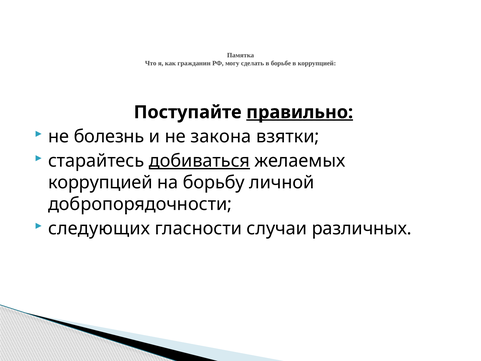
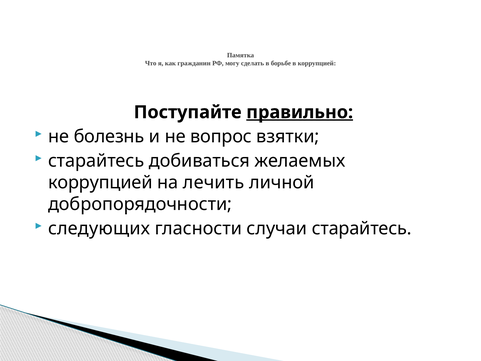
закона: закона -> вопрос (221, 136)
добиваться underline: present -> none (200, 161)
борьбу: борьбу -> лечить (214, 182)
случаи различных: различных -> старайтесь (362, 228)
